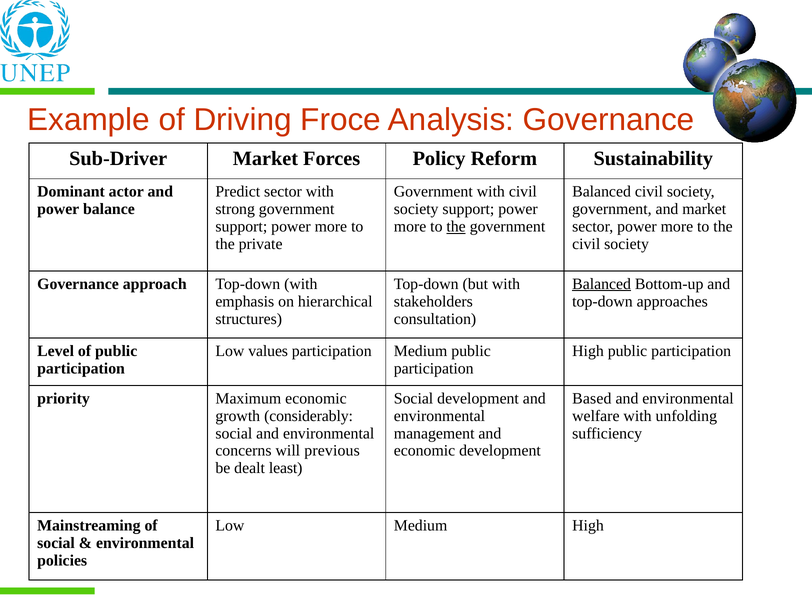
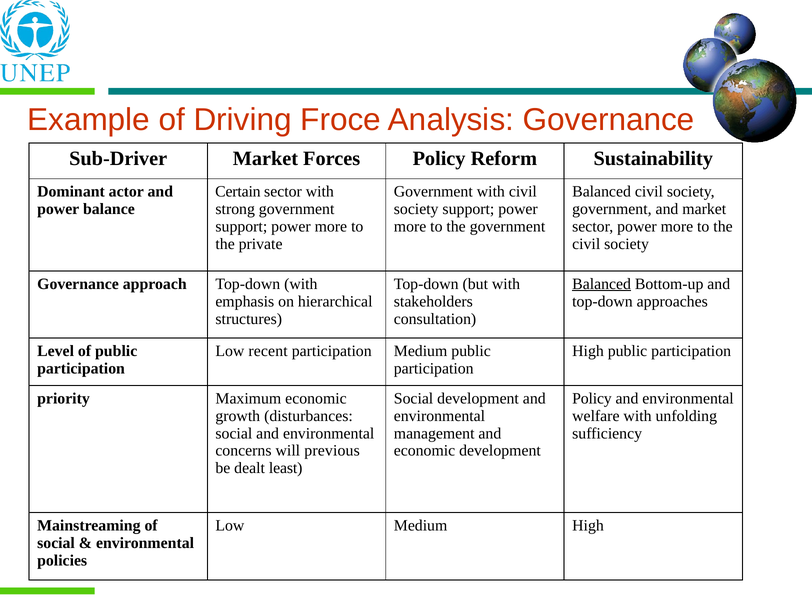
Predict: Predict -> Certain (238, 192)
the underline: present -> none (456, 227)
values: values -> recent (268, 351)
Based: Based -> Policy (592, 398)
considerably: considerably -> disturbances (308, 416)
